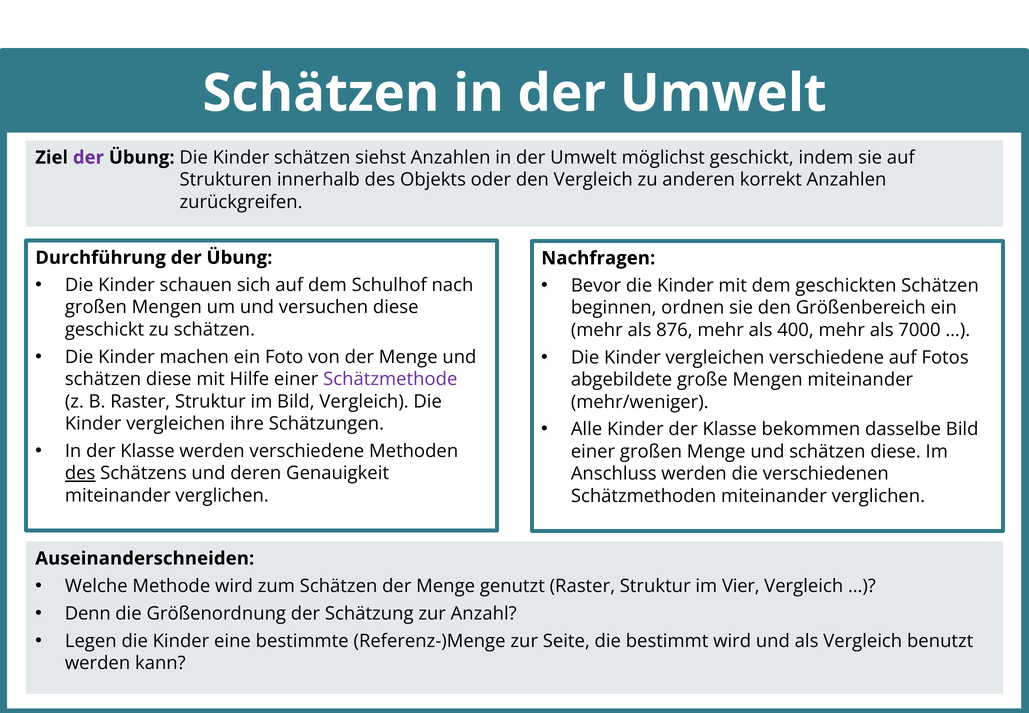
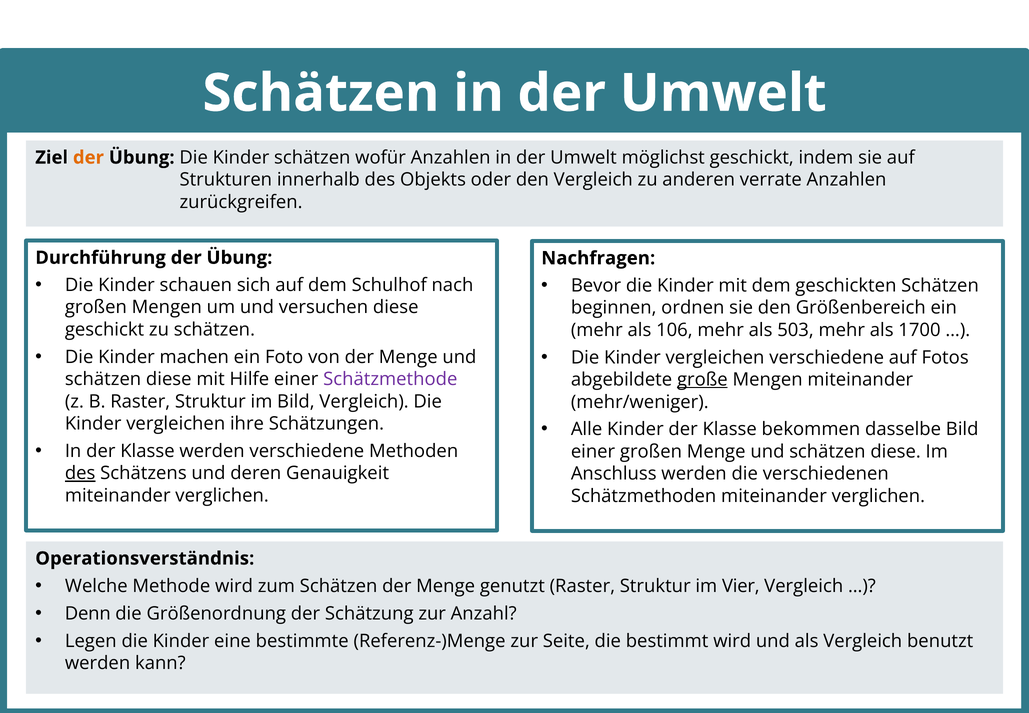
der colour: purple -> orange (88, 157)
siehst: siehst -> wofür (381, 157)
korrekt: korrekt -> verrate (771, 180)
876: 876 -> 106 (674, 330)
400: 400 -> 503 (795, 330)
7000: 7000 -> 1700 (919, 330)
große underline: none -> present (702, 379)
Auseinanderschneiden: Auseinanderschneiden -> Operationsverständnis (145, 558)
